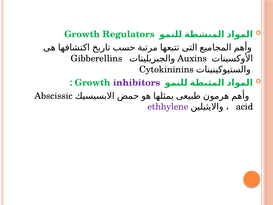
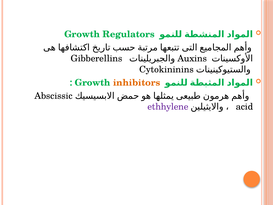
inhibitors colour: purple -> orange (137, 83)
